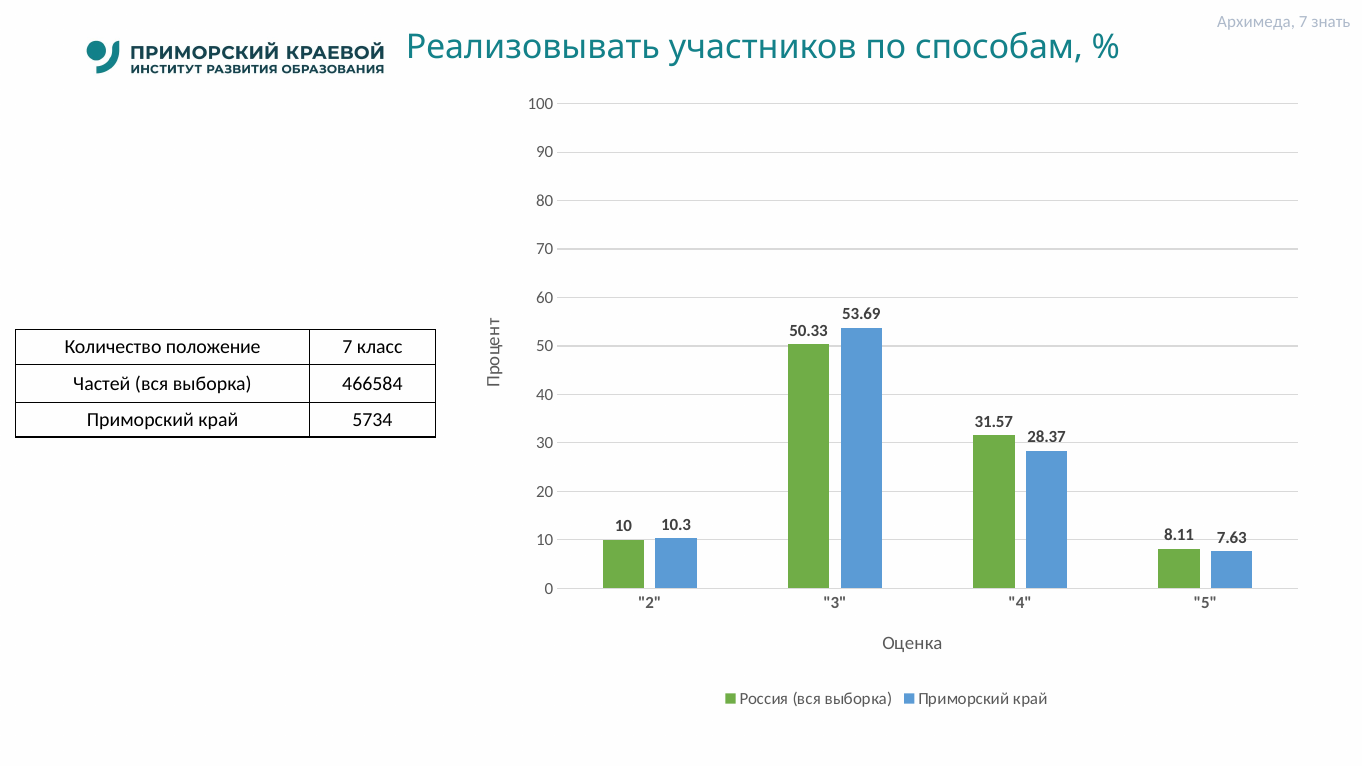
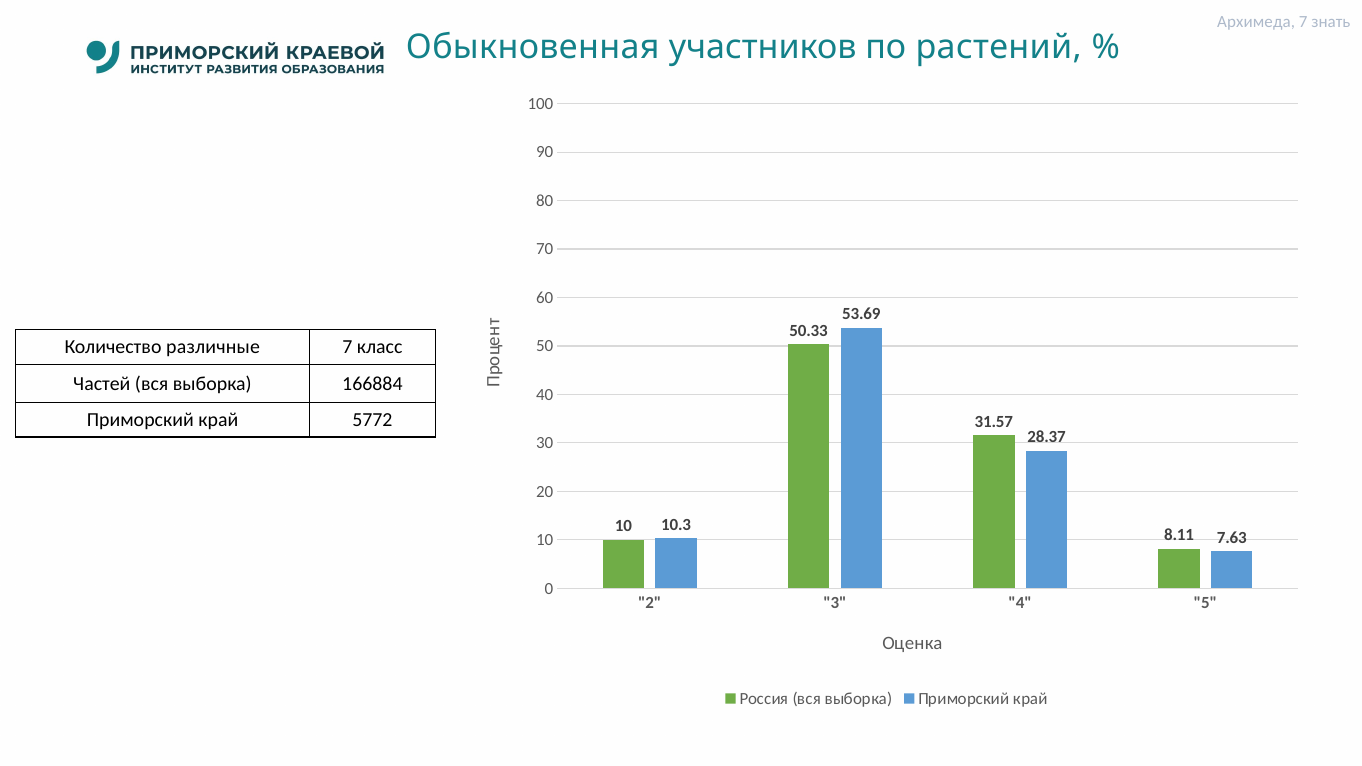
Реализовывать: Реализовывать -> Обыкновенная (533, 47)
способам: способам -> растений (999, 47)
положение: положение -> различные (213, 347)
466584: 466584 -> 166884 (372, 384)
5734: 5734 -> 5772 (372, 420)
